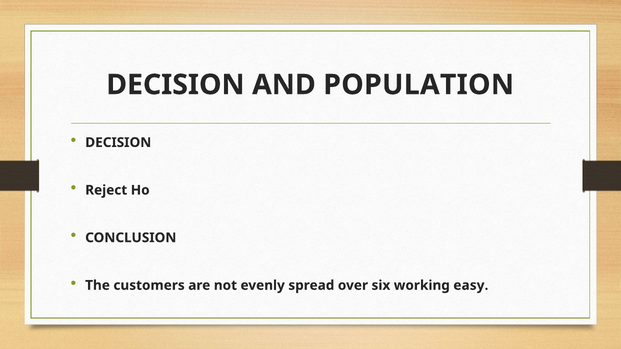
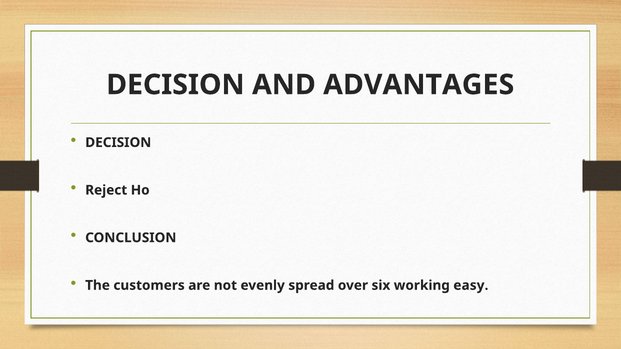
POPULATION: POPULATION -> ADVANTAGES (419, 85)
